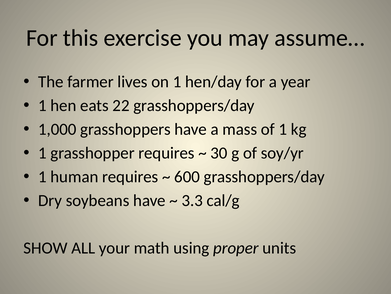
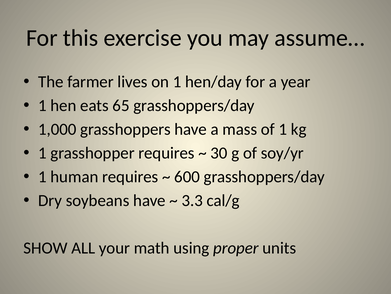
22: 22 -> 65 (121, 105)
